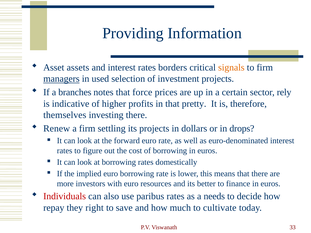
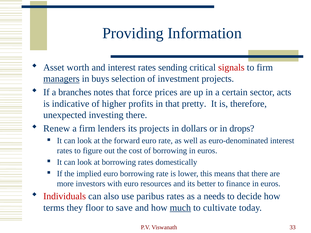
assets: assets -> worth (78, 68)
borders: borders -> sending (173, 68)
signals colour: orange -> red (231, 68)
used: used -> buys (100, 79)
rely: rely -> acts (284, 92)
themselves: themselves -> unexpected (65, 115)
settling: settling -> lenders (112, 129)
repay: repay -> terms (54, 208)
right: right -> floor (95, 208)
much underline: none -> present (180, 208)
